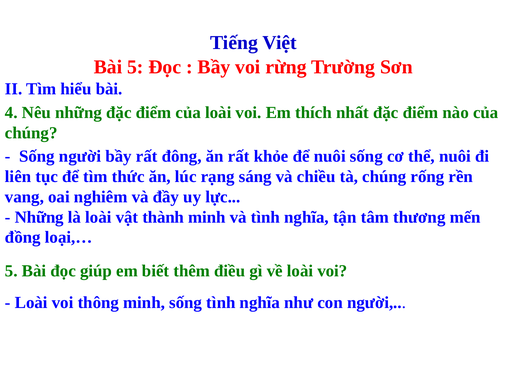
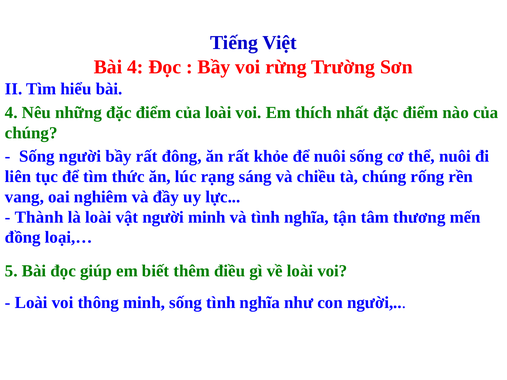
5: 5 -> 4 (135, 67)
Những: Những -> Thành (39, 217)
vật thành: thành -> người (163, 217)
